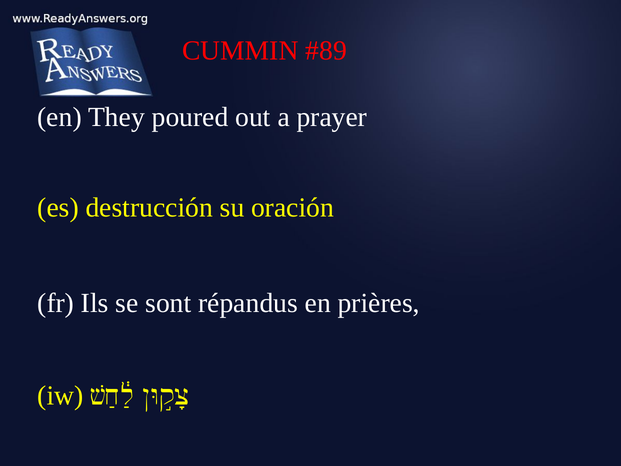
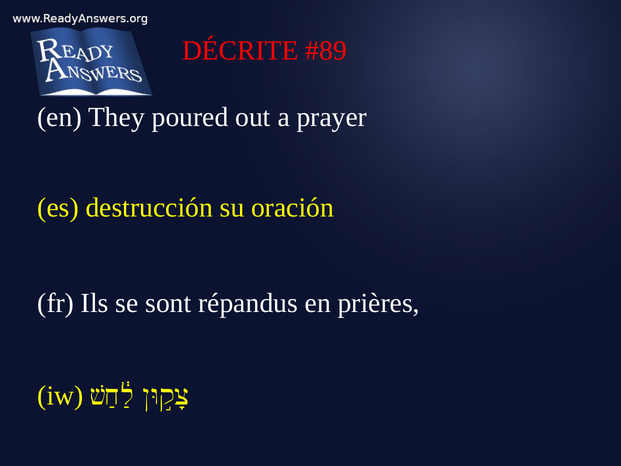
CUMMIN: CUMMIN -> DÉCRITE (240, 50)
